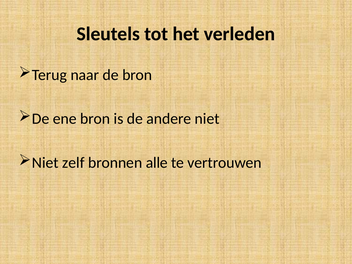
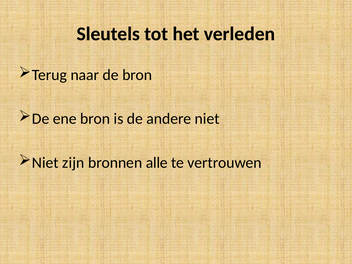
zelf: zelf -> zijn (73, 163)
